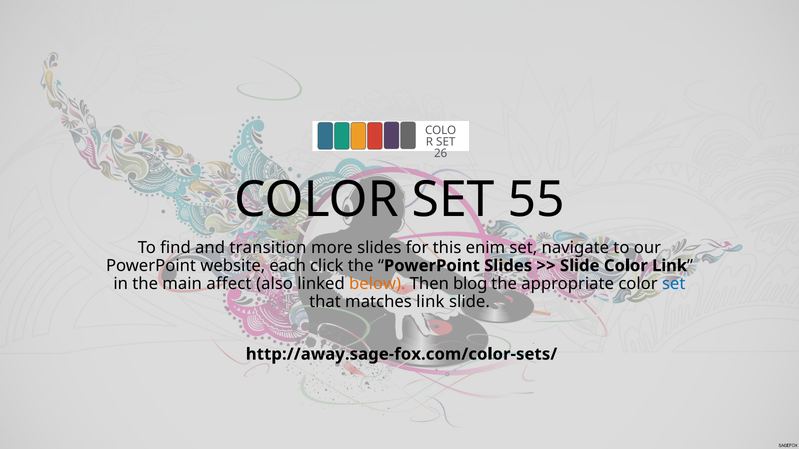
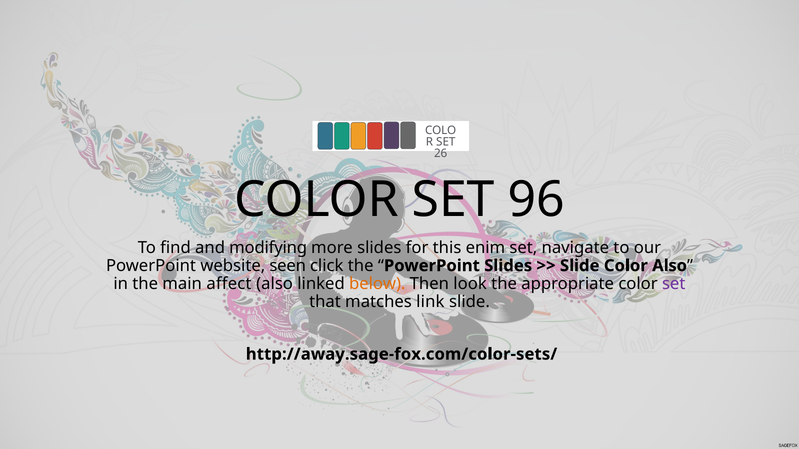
55: 55 -> 96 (536, 200)
transition: transition -> modifying (268, 248)
each: each -> seen (288, 266)
Color Link: Link -> Also (670, 266)
blog: blog -> look (470, 284)
set colour: blue -> purple (674, 284)
